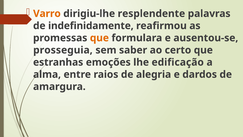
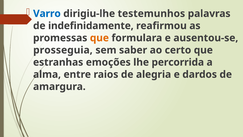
Varro colour: orange -> blue (47, 14)
resplendente: resplendente -> testemunhos (151, 14)
edificação: edificação -> percorrida (178, 62)
